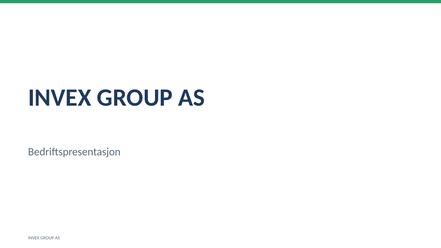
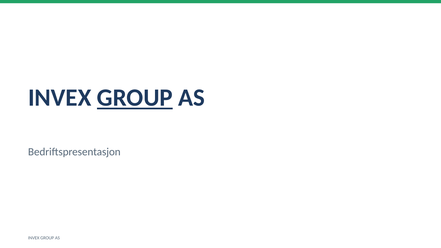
GROUP underline: none -> present (135, 98)
